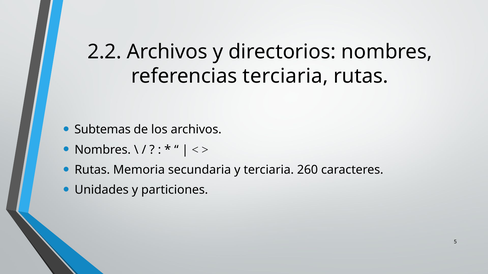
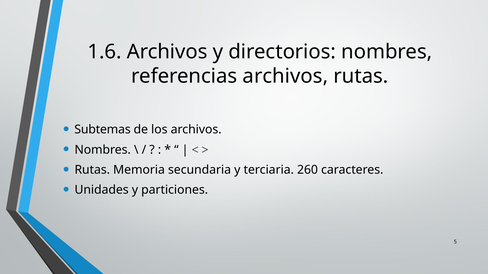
2.2: 2.2 -> 1.6 (104, 52)
referencias terciaria: terciaria -> archivos (285, 76)
